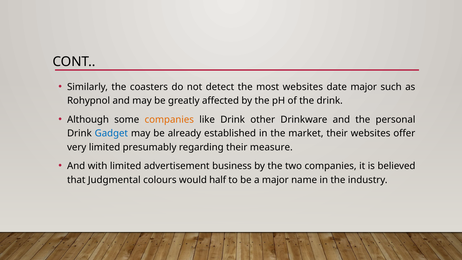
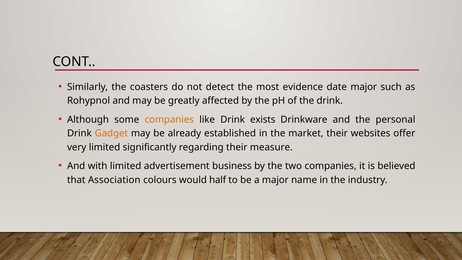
most websites: websites -> evidence (303, 87)
other: other -> exists (263, 119)
Gadget colour: blue -> orange (111, 133)
presumably: presumably -> significantly (150, 147)
Judgmental: Judgmental -> Association (114, 180)
